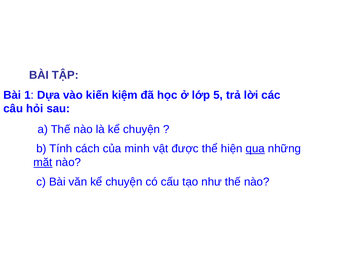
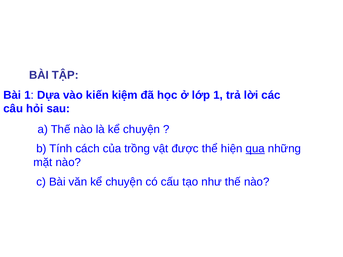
lớp 5: 5 -> 1 (218, 95)
minh: minh -> trồng (137, 149)
mặt underline: present -> none (43, 163)
